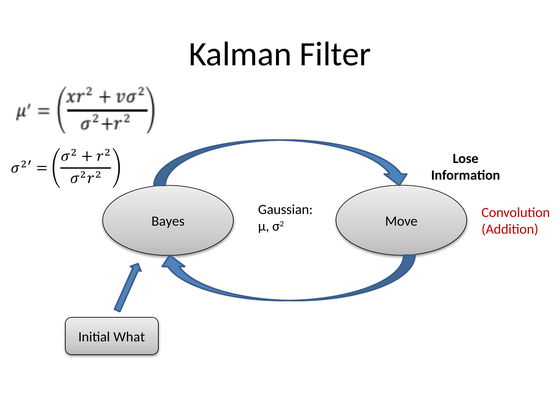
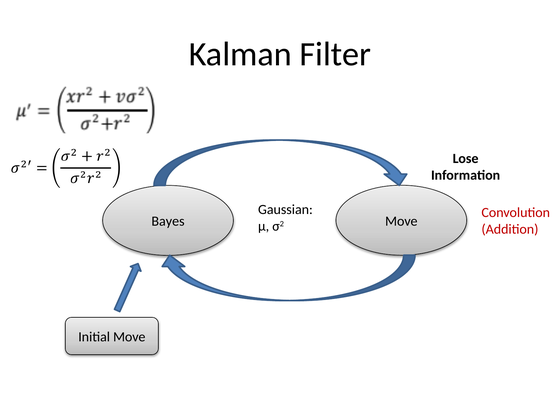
Initial What: What -> Move (129, 337)
